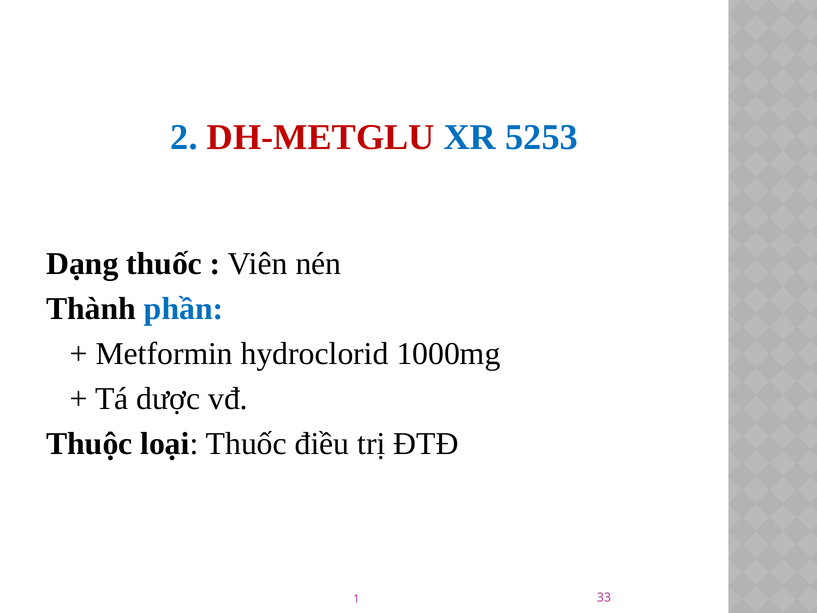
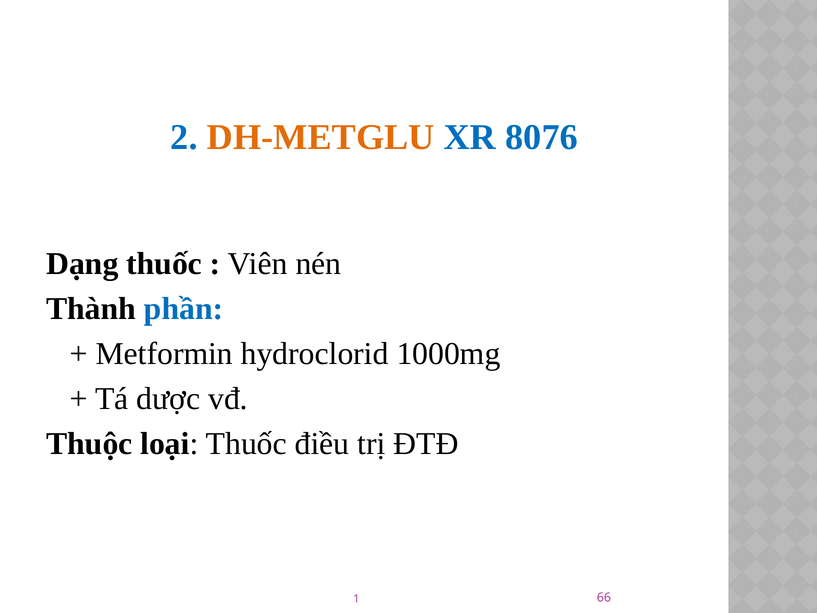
DH-METGLU colour: red -> orange (321, 137)
5253: 5253 -> 8076 (542, 137)
33: 33 -> 66 (604, 598)
